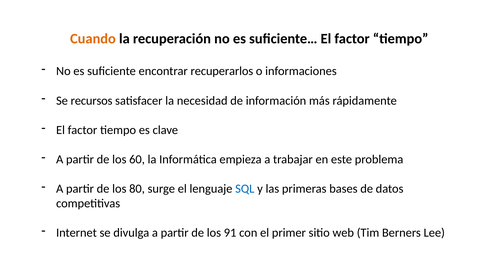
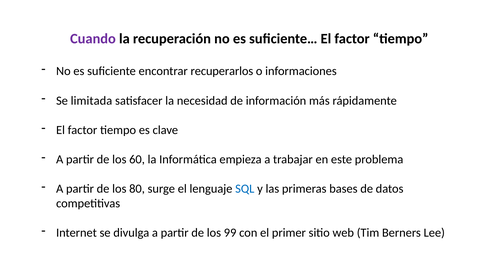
Cuando colour: orange -> purple (93, 39)
recursos: recursos -> limitada (91, 100)
91: 91 -> 99 (230, 232)
